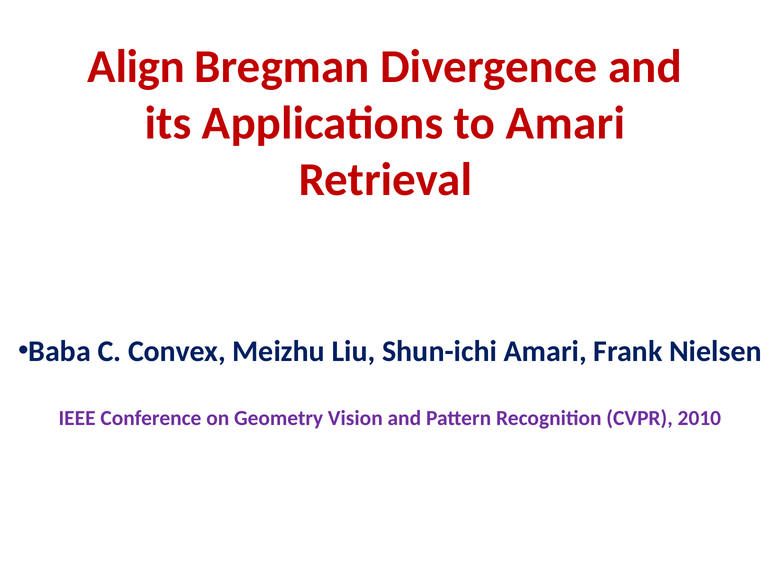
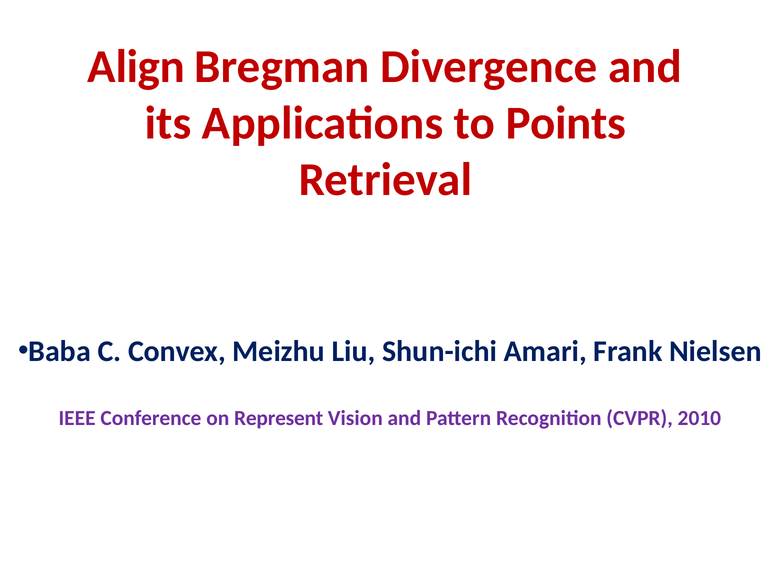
to Amari: Amari -> Points (566, 123)
Geometry: Geometry -> Represent (279, 418)
